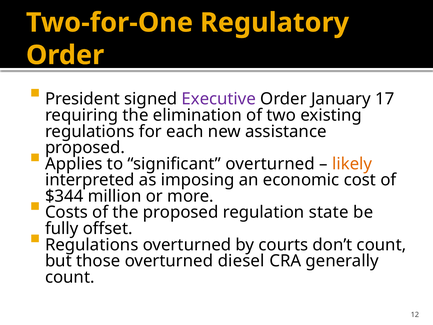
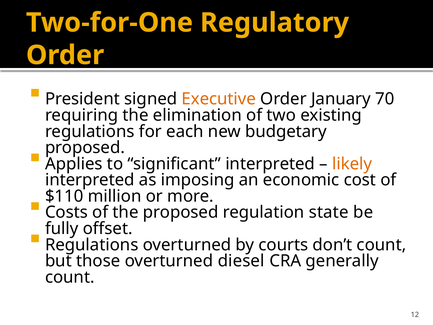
Executive colour: purple -> orange (219, 99)
17: 17 -> 70 (385, 99)
assistance: assistance -> budgetary (286, 131)
significant overturned: overturned -> interpreted (270, 164)
$344: $344 -> $110 (64, 196)
